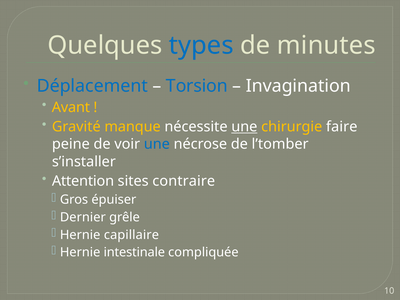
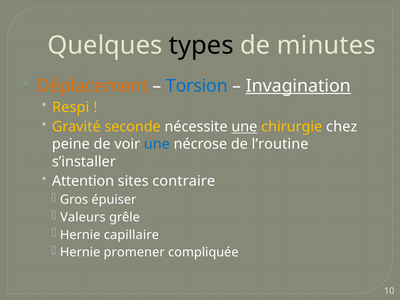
types colour: blue -> black (201, 46)
Déplacement colour: blue -> orange (92, 86)
Invagination underline: none -> present (298, 86)
Avant: Avant -> Respi (71, 107)
manque: manque -> seconde (133, 127)
faire: faire -> chez (342, 127)
l’tomber: l’tomber -> l’routine (280, 144)
Dernier: Dernier -> Valeurs (83, 217)
intestinale: intestinale -> promener (134, 252)
